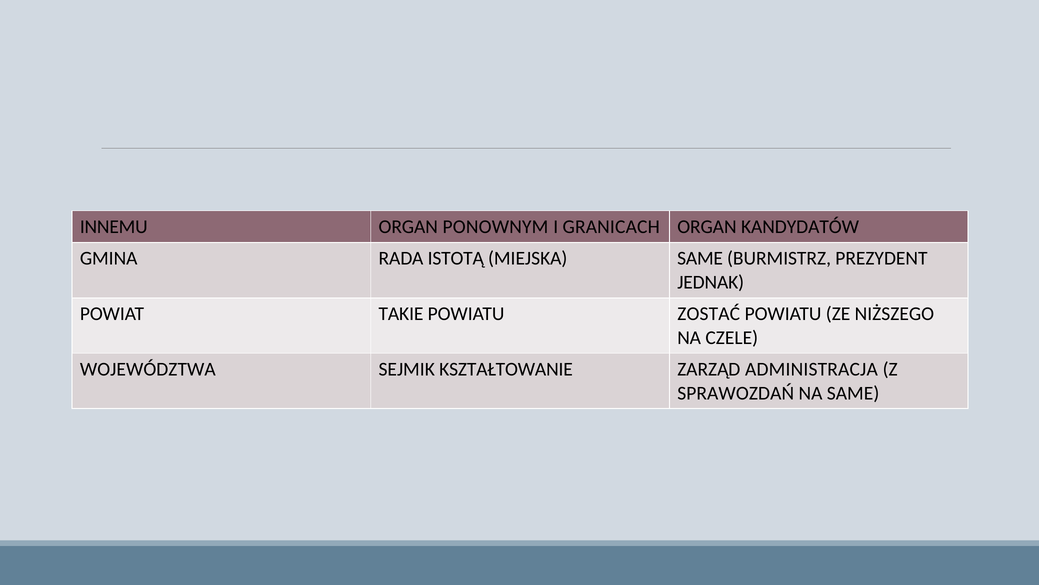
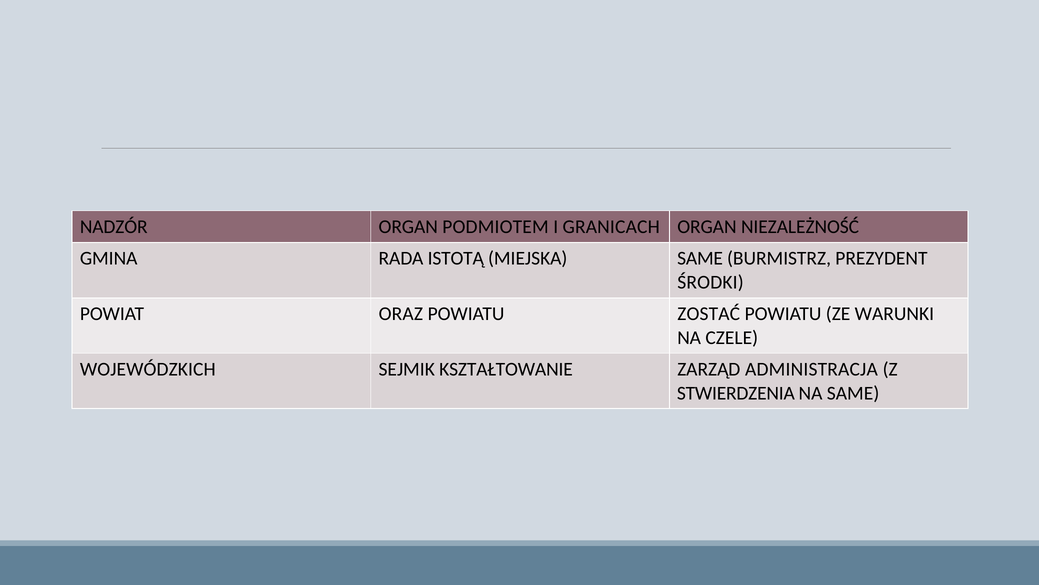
INNEMU: INNEMU -> NADZÓR (114, 227)
PONOWNYM: PONOWNYM -> PODMIOTEM (496, 227)
KANDYDATÓW: KANDYDATÓW -> NIEZALEŻNOŚĆ (800, 227)
JEDNAK: JEDNAK -> ŚRODKI (711, 282)
TAKIE: TAKIE -> ORAZ (401, 314)
NIŻSZEGO: NIŻSZEGO -> WARUNKI (894, 314)
WOJEWÓDZTWA: WOJEWÓDZTWA -> WOJEWÓDZKICH (148, 369)
SPRAWOZDAŃ: SPRAWOZDAŃ -> STWIERDZENIA (736, 393)
